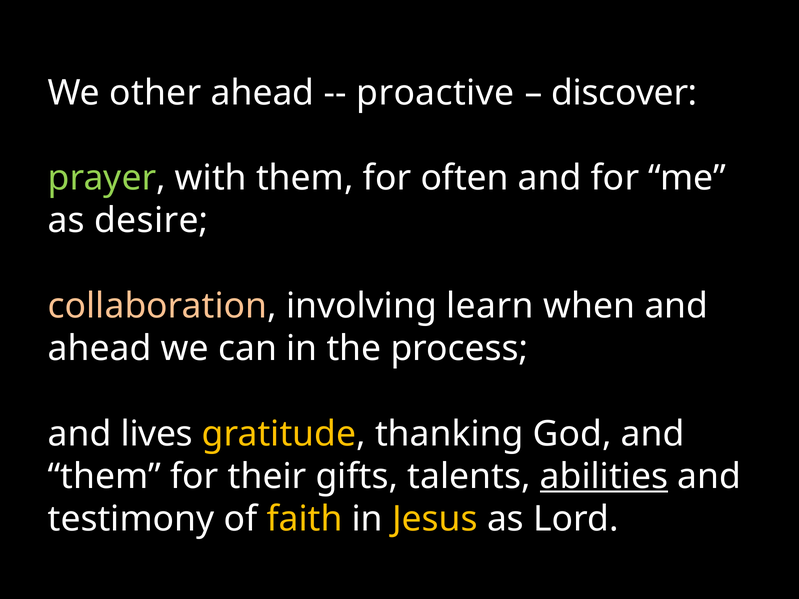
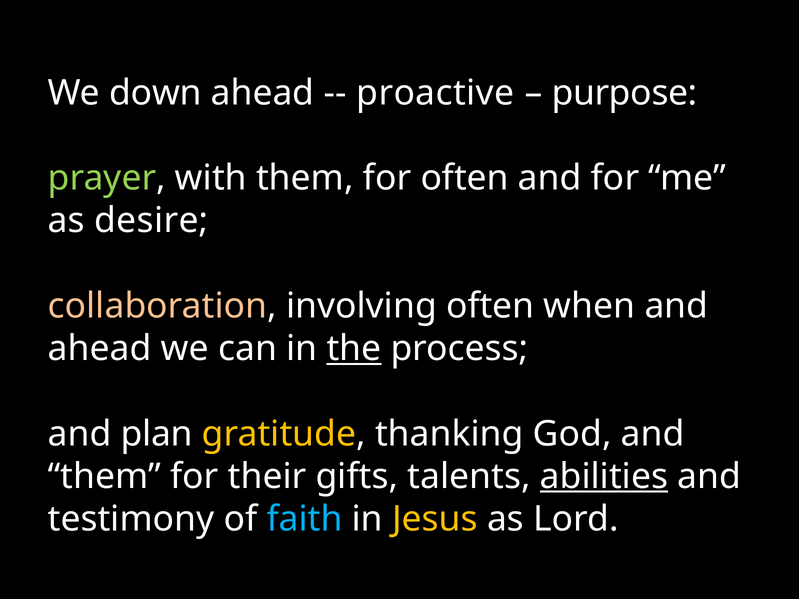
other: other -> down (155, 93)
discover: discover -> purpose (624, 93)
involving learn: learn -> often (490, 306)
the underline: none -> present (354, 349)
lives: lives -> plan (157, 434)
faith colour: yellow -> light blue (305, 519)
